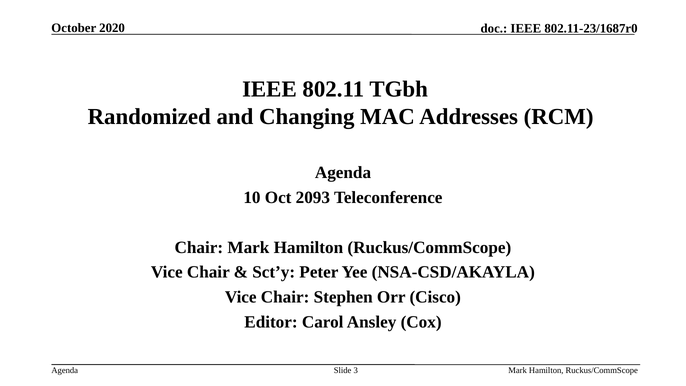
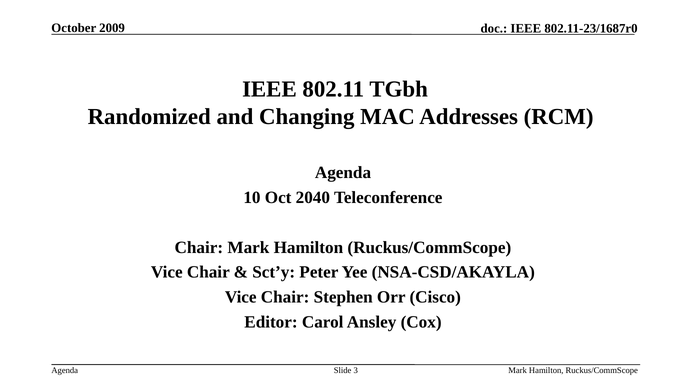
2020: 2020 -> 2009 (112, 28)
2093: 2093 -> 2040 (313, 198)
